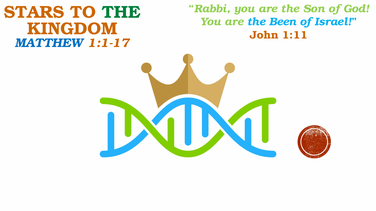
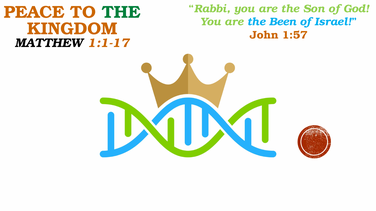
STARS: STARS -> PEACE (34, 12)
1:11: 1:11 -> 1:57 (295, 35)
MATTHEW colour: blue -> black (49, 43)
